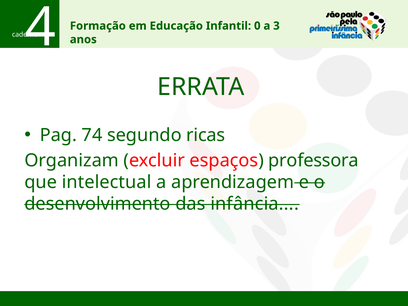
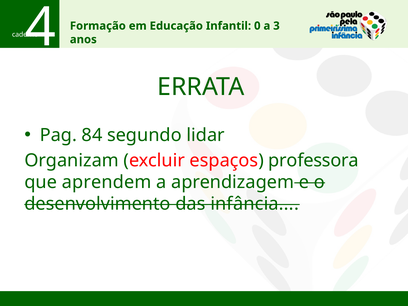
74: 74 -> 84 (92, 135)
ricas: ricas -> lidar (206, 135)
intelectual: intelectual -> aprendem (107, 182)
